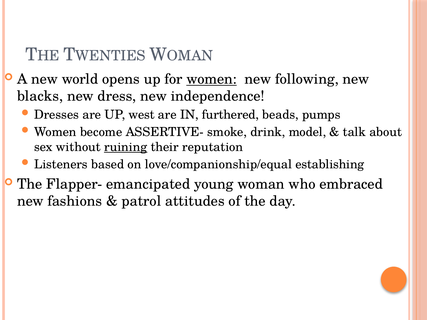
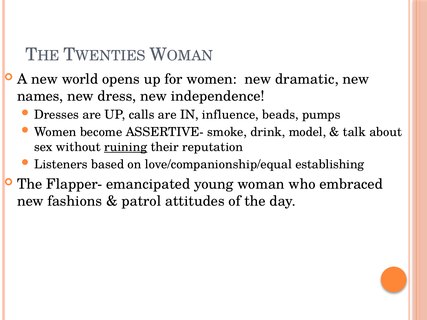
women underline: present -> none (212, 79)
following: following -> dramatic (307, 79)
blacks: blacks -> names (40, 96)
west: west -> calls (142, 115)
furthered: furthered -> influence (230, 115)
